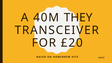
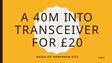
THEY: THEY -> INTO (78, 18)
